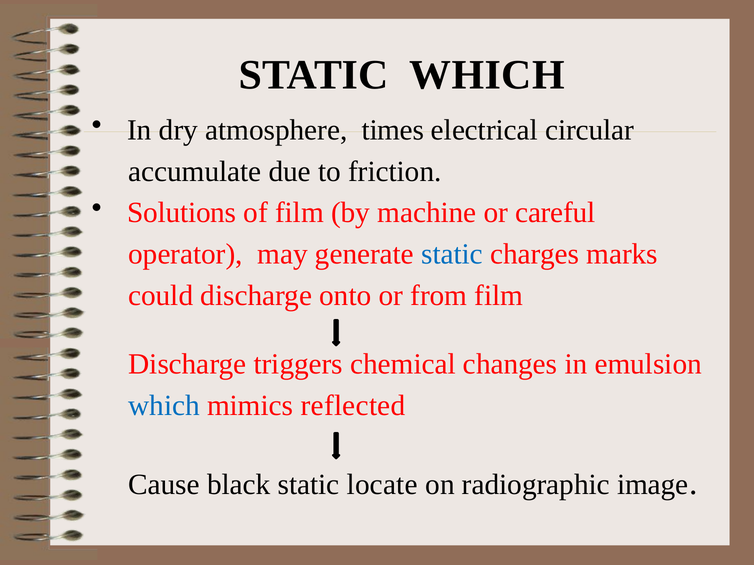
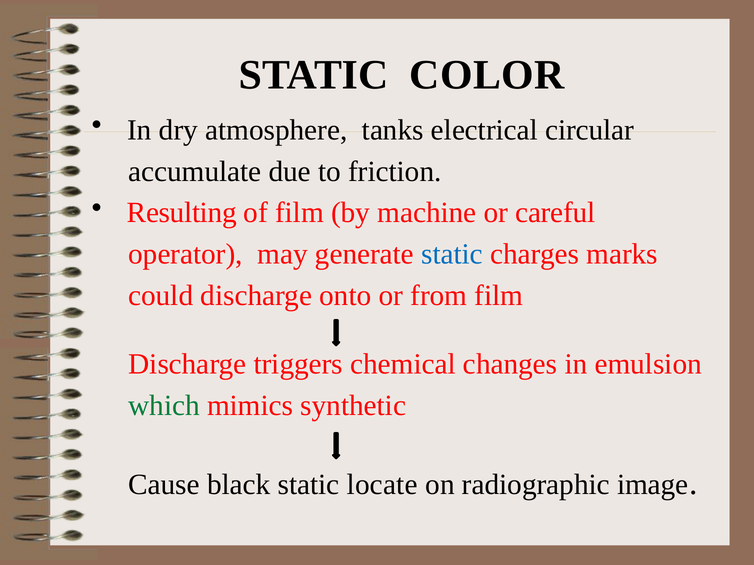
STATIC WHICH: WHICH -> COLOR (487, 75)
times: times -> tanks (393, 130)
Solutions: Solutions -> Resulting (182, 213)
which colour: blue -> green (164, 406)
reflected: reflected -> synthetic (353, 406)
